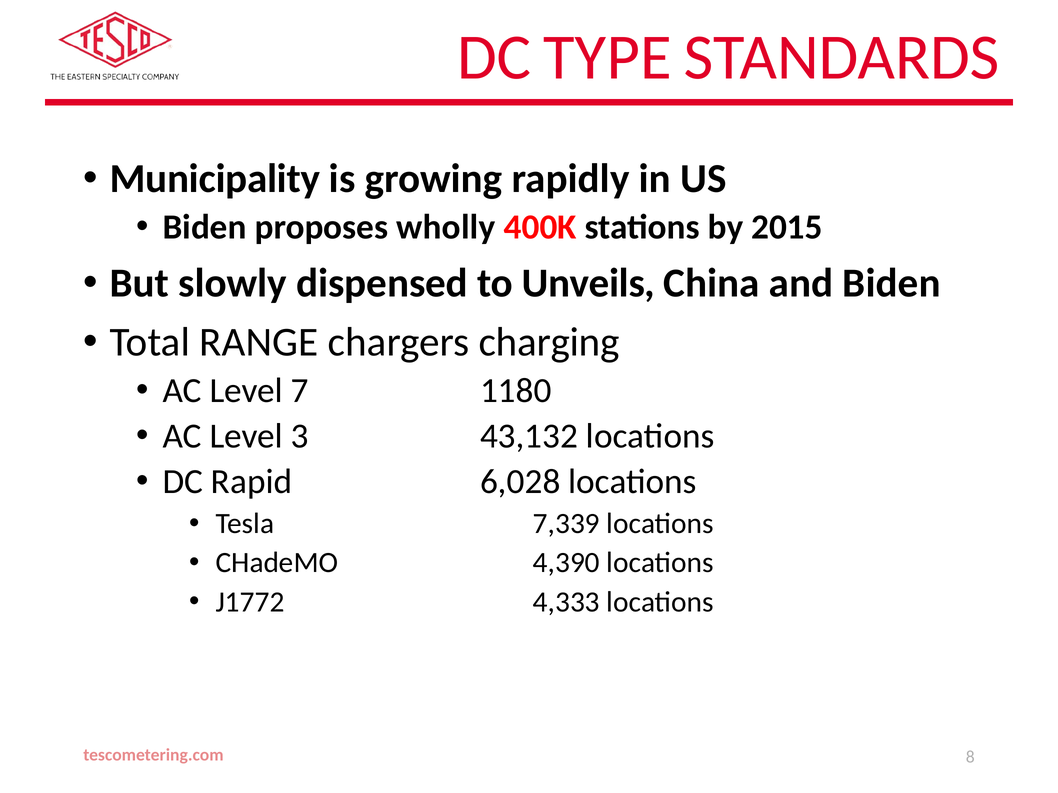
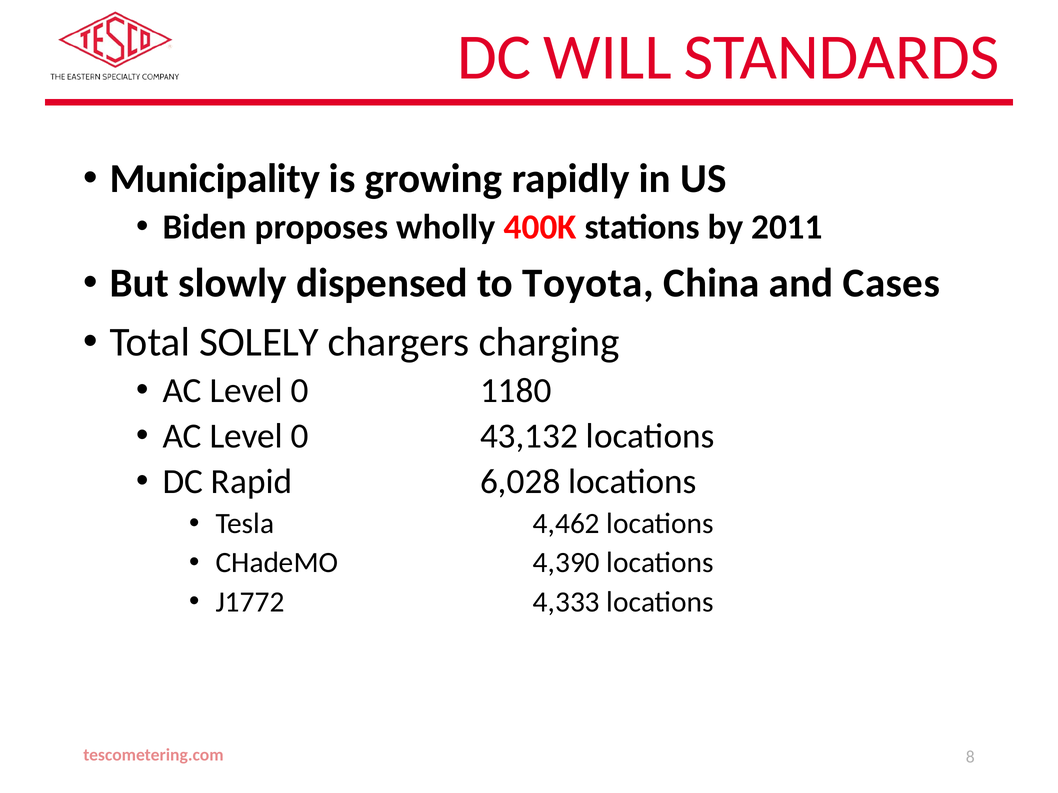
TYPE: TYPE -> WILL (607, 57)
2015: 2015 -> 2011 (787, 227)
Unveils: Unveils -> Toyota (588, 283)
and Biden: Biden -> Cases (891, 283)
RANGE: RANGE -> SOLELY (259, 342)
7: 7 -> 0 (300, 391)
3: 3 -> 0 (300, 436)
7,339: 7,339 -> 4,462 (566, 524)
